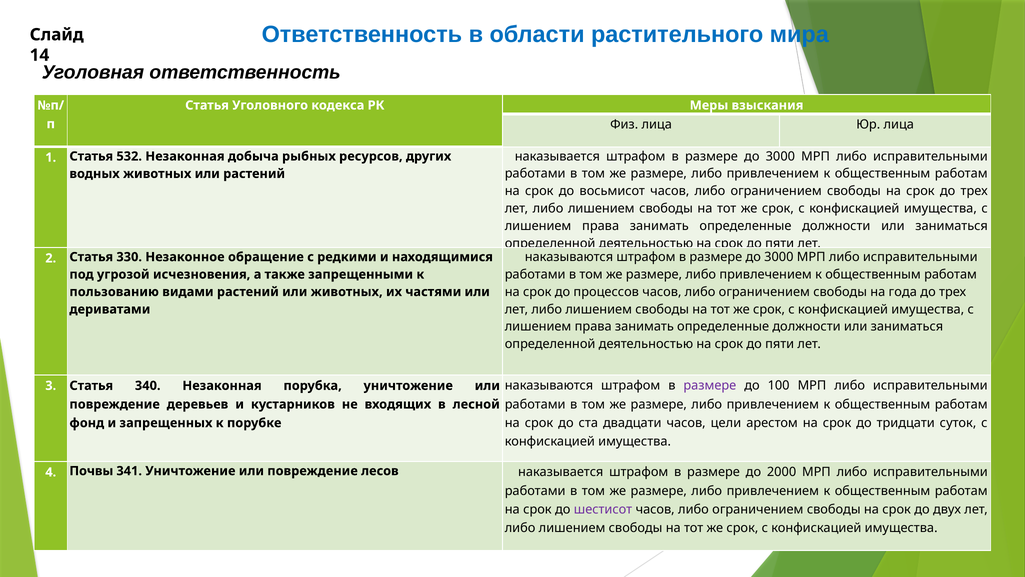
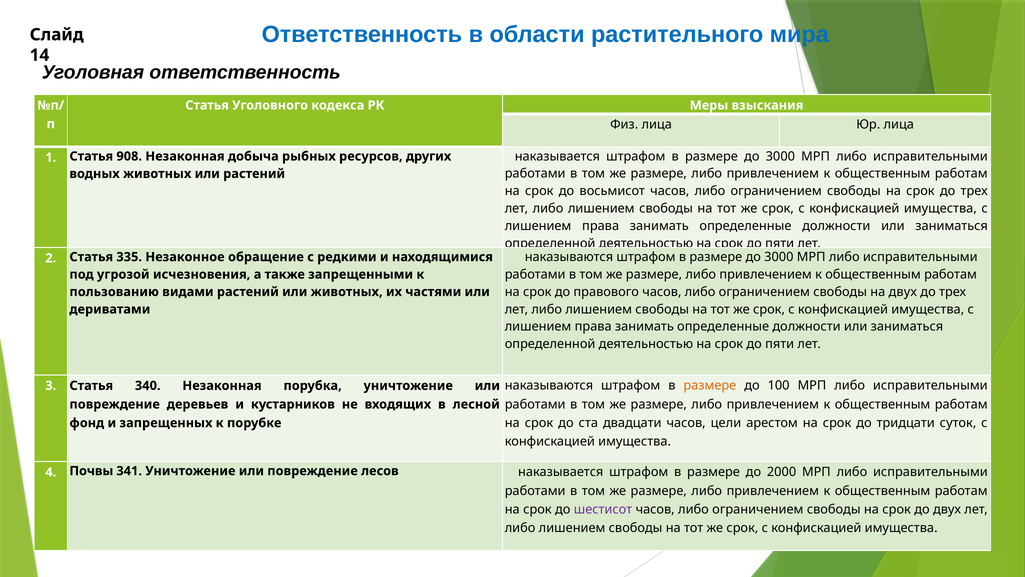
532: 532 -> 908 (129, 156)
330: 330 -> 335 (129, 257)
процессов: процессов -> правового (606, 292)
на года: года -> двух (903, 292)
размере colour: purple -> orange (710, 385)
